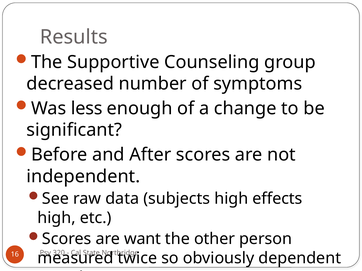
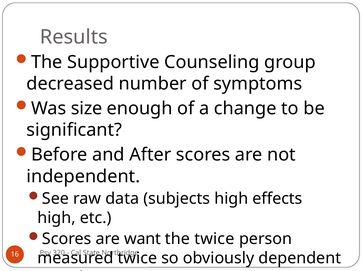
less: less -> size (87, 109)
the other: other -> twice (214, 239)
